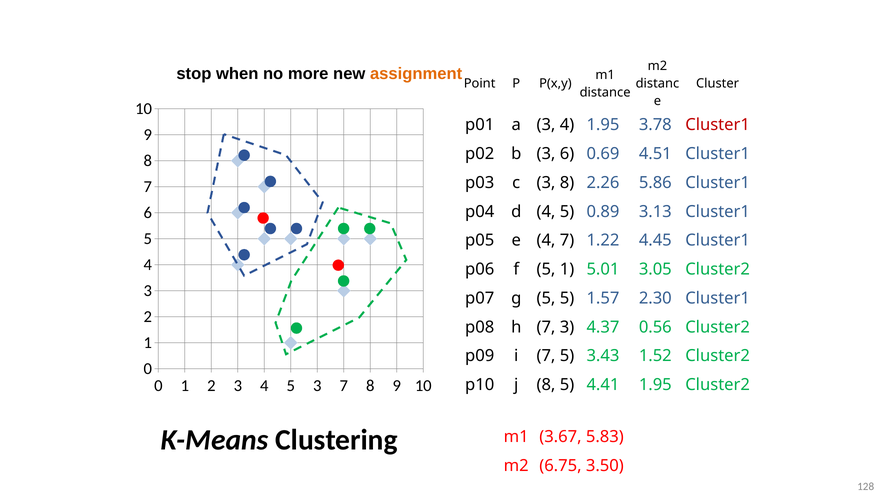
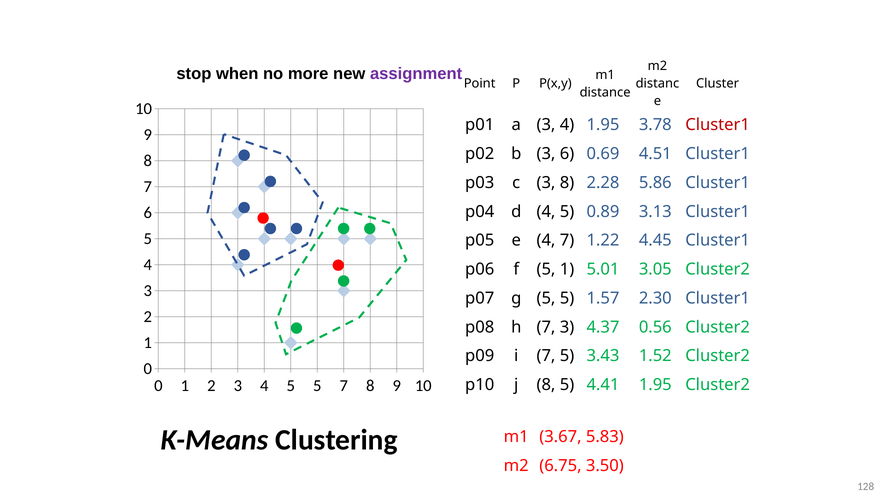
assignment colour: orange -> purple (416, 74)
2.26: 2.26 -> 2.28 (603, 182)
4 5 3: 3 -> 5 (317, 385)
